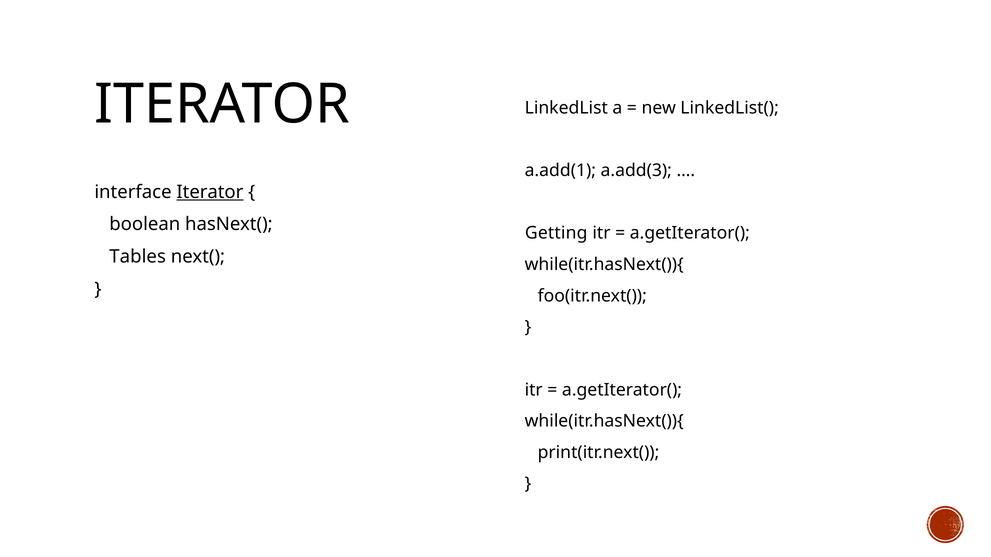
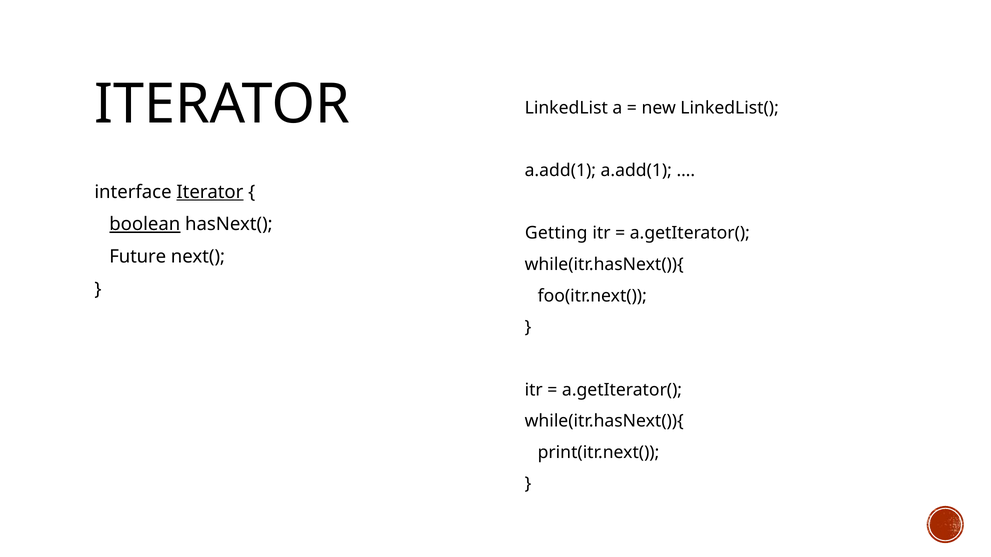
a.add(1 a.add(3: a.add(3 -> a.add(1 (636, 171)
boolean underline: none -> present (145, 224)
Tables: Tables -> Future (138, 257)
